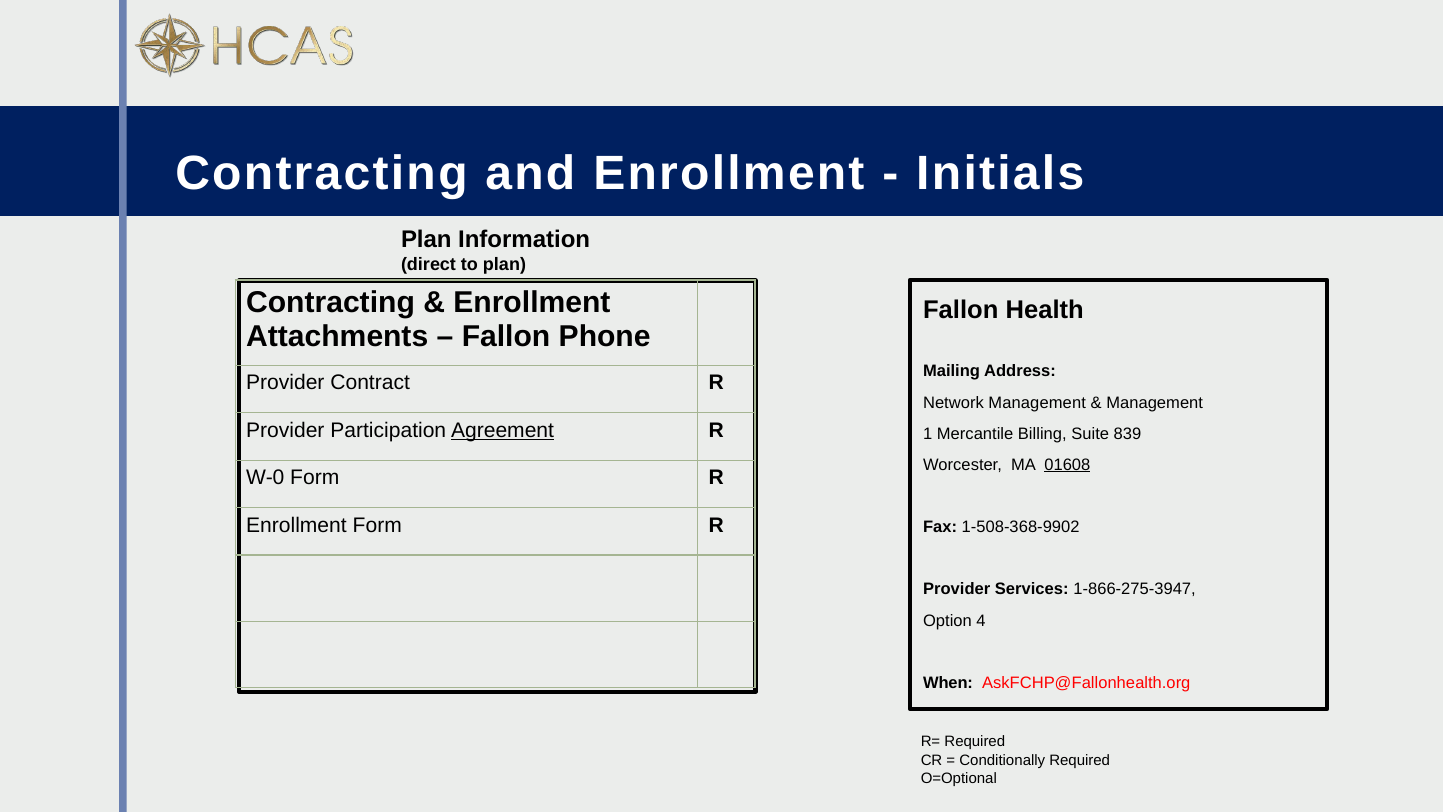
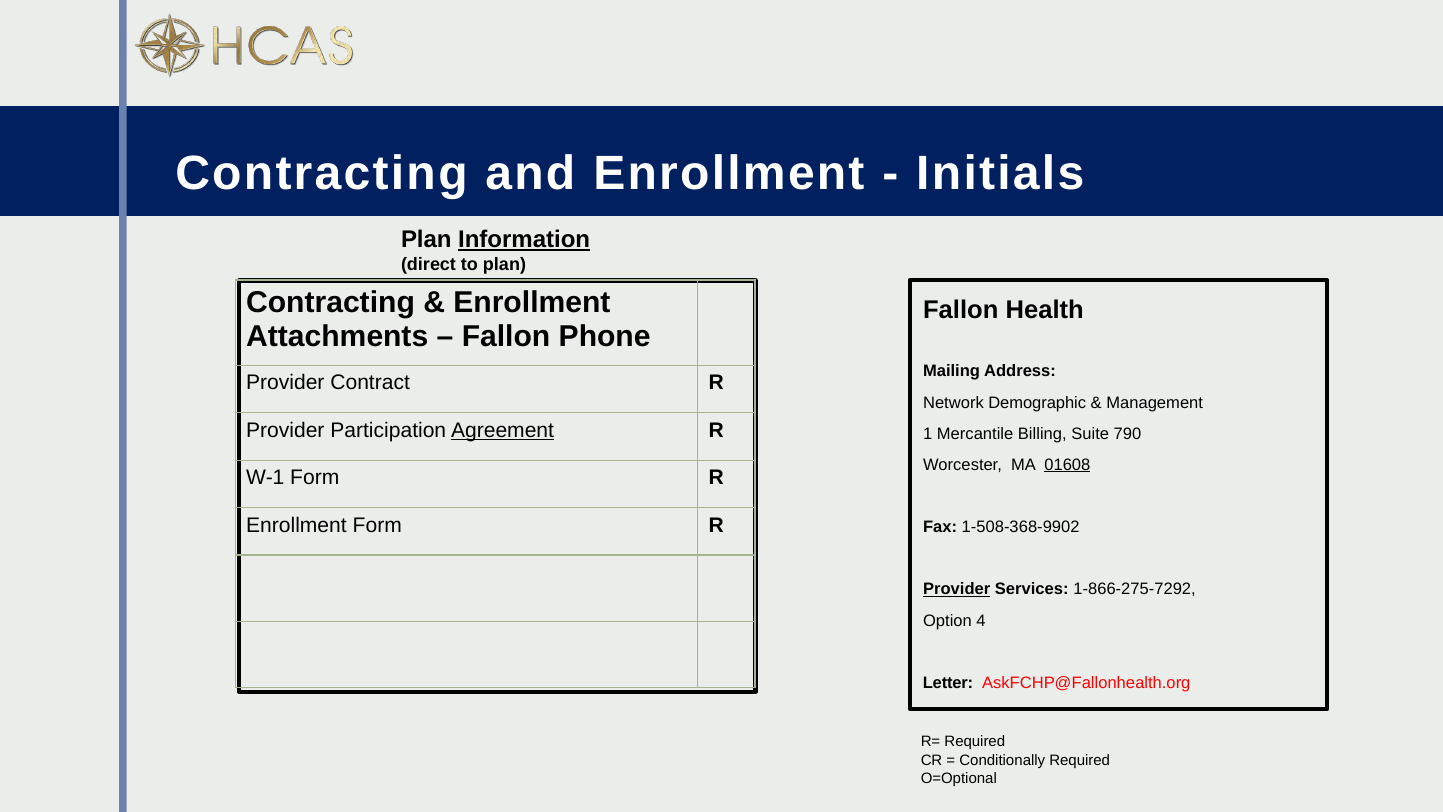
Information underline: none -> present (524, 239)
Network Management: Management -> Demographic (1037, 402)
839: 839 -> 790 (1127, 434)
W-0: W-0 -> W-1 (265, 478)
Provider underline: none -> present (957, 589)
1-866-275-3947: 1-866-275-3947 -> 1-866-275-7292 (1135, 589)
When: When -> Letter (948, 683)
